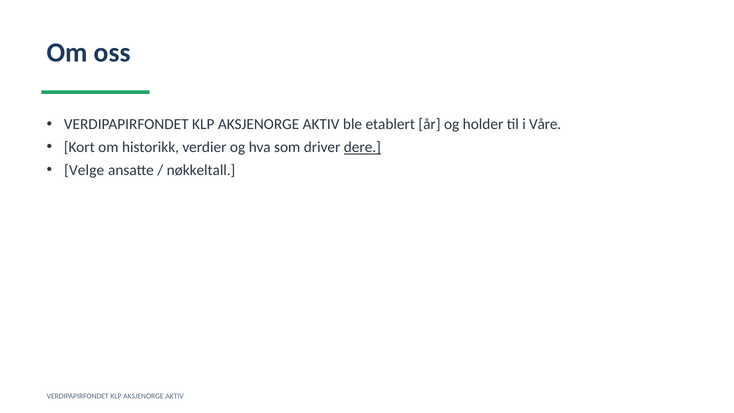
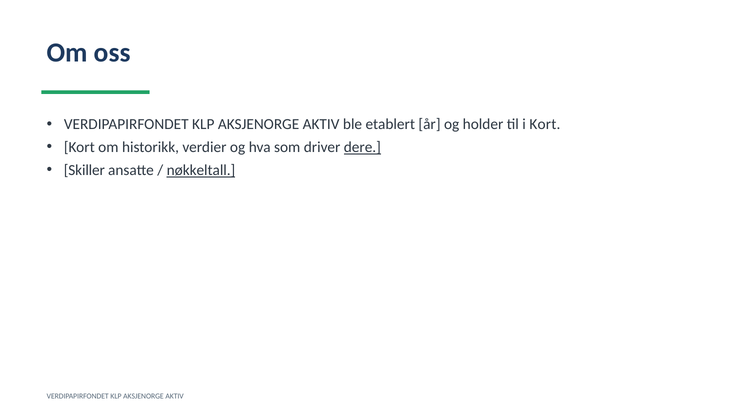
i Våre: Våre -> Kort (545, 124)
Velge: Velge -> Skiller (84, 170)
nøkkeltall underline: none -> present (201, 170)
